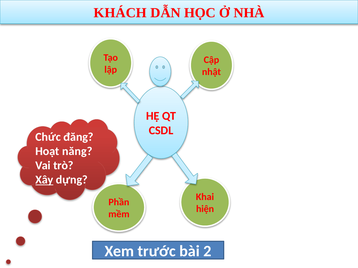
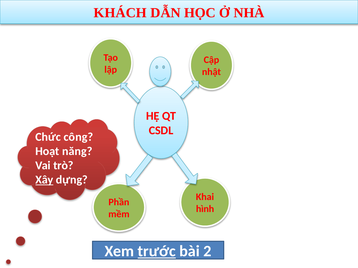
đăng: đăng -> công (78, 137)
hiện: hiện -> hình (205, 209)
trước underline: none -> present (157, 252)
